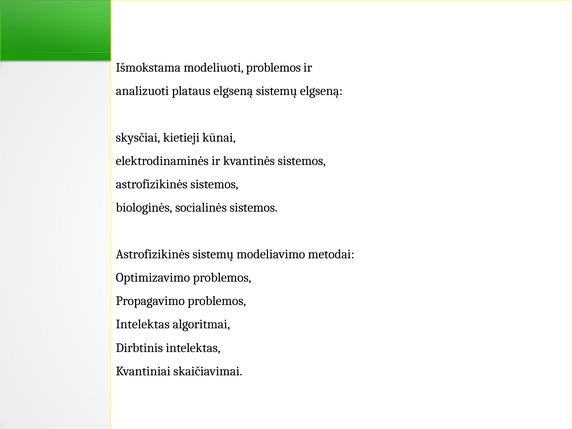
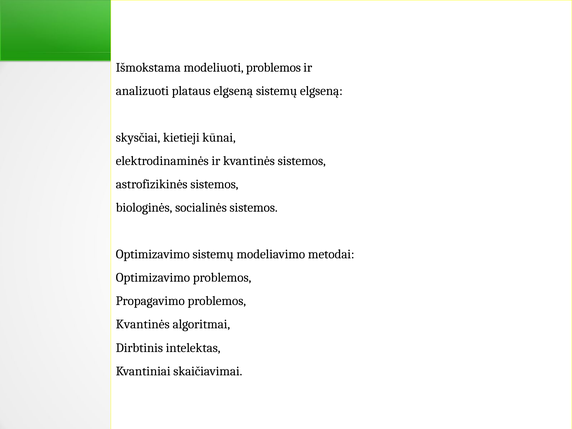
Astrofizikinės: Astrofizikinės -> Optimizavimo (153, 254)
Intelektas: Intelektas -> Kvantinės (143, 324)
